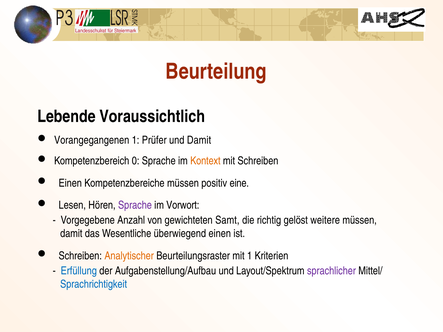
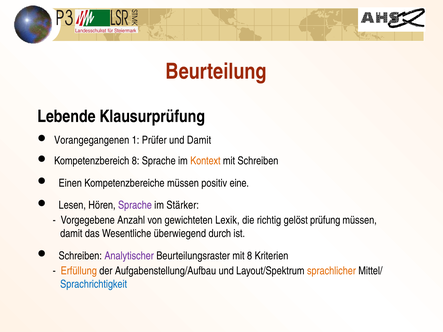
Voraussichtlich: Voraussichtlich -> Klausurprüfung (152, 116)
Kompetenzbereich 0: 0 -> 8 (136, 161)
Vorwort: Vorwort -> Stärker (183, 205)
Samt: Samt -> Lexik (227, 220)
weitere: weitere -> prüfung (325, 220)
überwiegend einen: einen -> durch (220, 234)
Analytischer colour: orange -> purple (129, 256)
mit 1: 1 -> 8 (250, 256)
Erfüllung colour: blue -> orange (79, 271)
sprachlicher colour: purple -> orange (331, 271)
